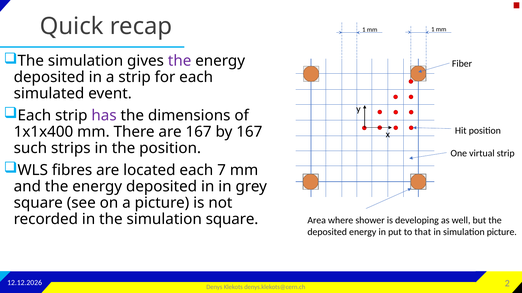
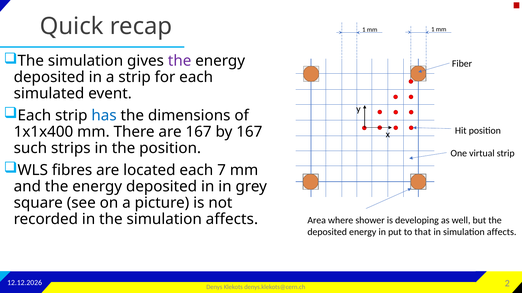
has colour: purple -> blue (104, 116)
the simulation square: square -> affects (232, 220)
in simulation picture: picture -> affects (502, 232)
